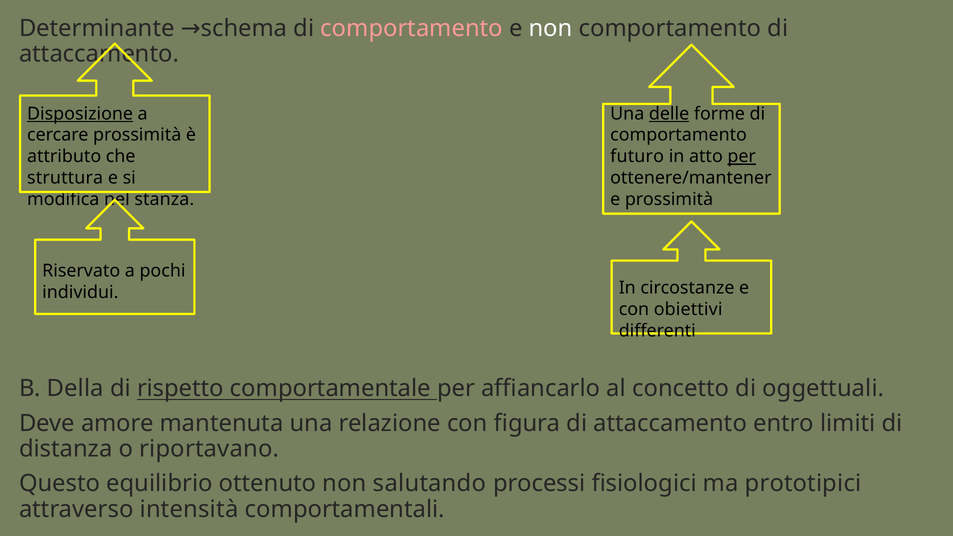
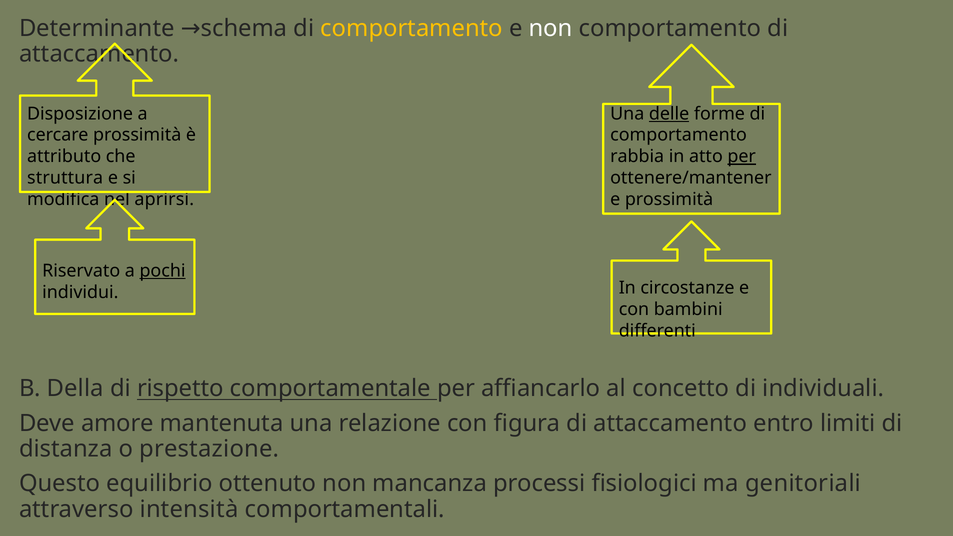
comportamento colour: pink -> yellow (412, 28)
Disposizione underline: present -> none (80, 114)
futuro: futuro -> rabbia (637, 157)
stanza: stanza -> aprirsi (164, 199)
pochi underline: none -> present (163, 271)
obiettivi: obiettivi -> bambini (688, 309)
oggettuali: oggettuali -> individuali (823, 389)
riportavano: riportavano -> prestazione (209, 449)
salutando: salutando -> mancanza (430, 484)
prototipici: prototipici -> genitoriali (803, 484)
